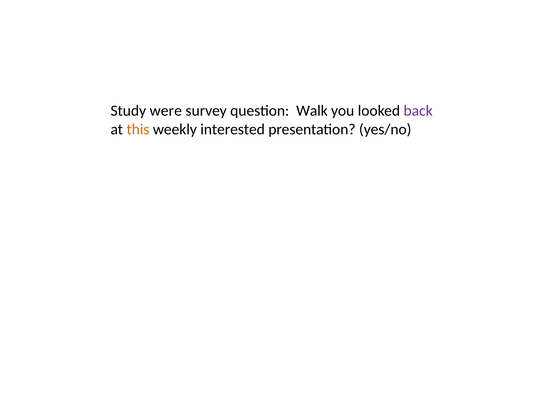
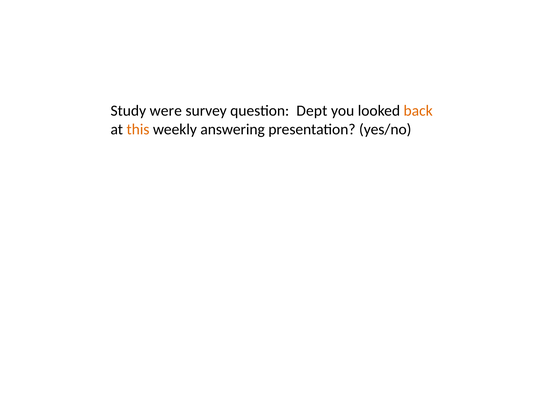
Walk: Walk -> Dept (312, 111)
back colour: purple -> orange (418, 111)
interested: interested -> answering (233, 129)
